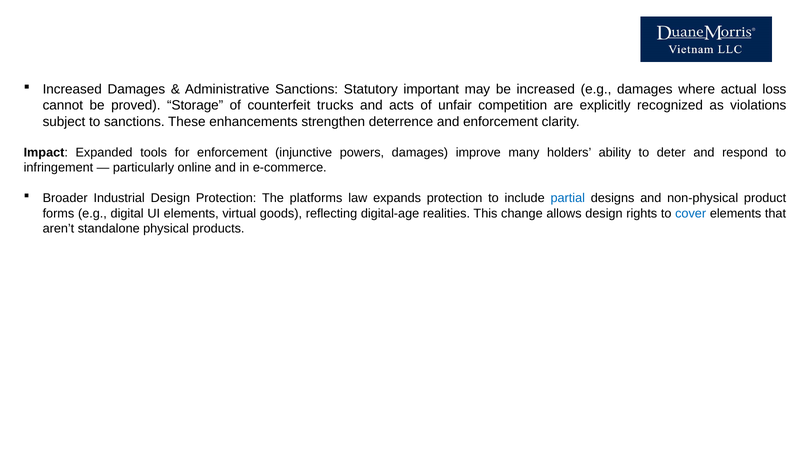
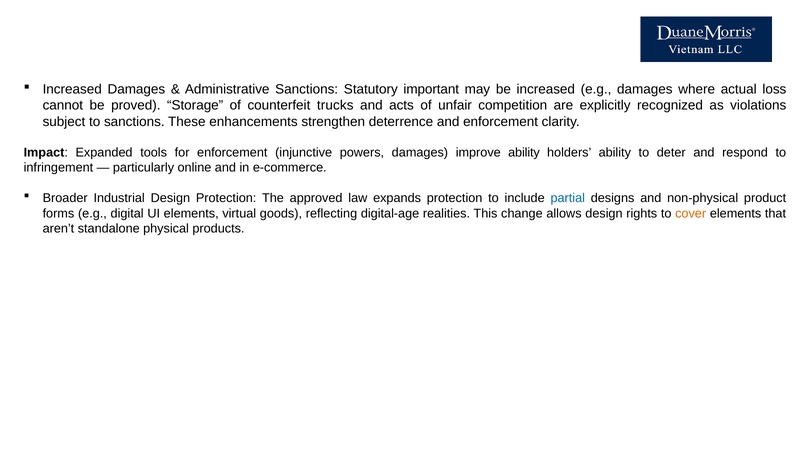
improve many: many -> ability (524, 153)
platforms: platforms -> approved (316, 198)
cover colour: blue -> orange (691, 213)
